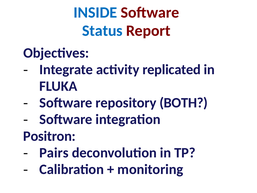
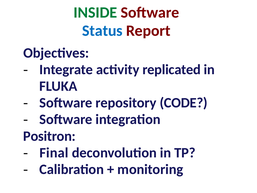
INSIDE colour: blue -> green (95, 12)
BOTH: BOTH -> CODE (184, 103)
Pairs: Pairs -> Final (54, 153)
